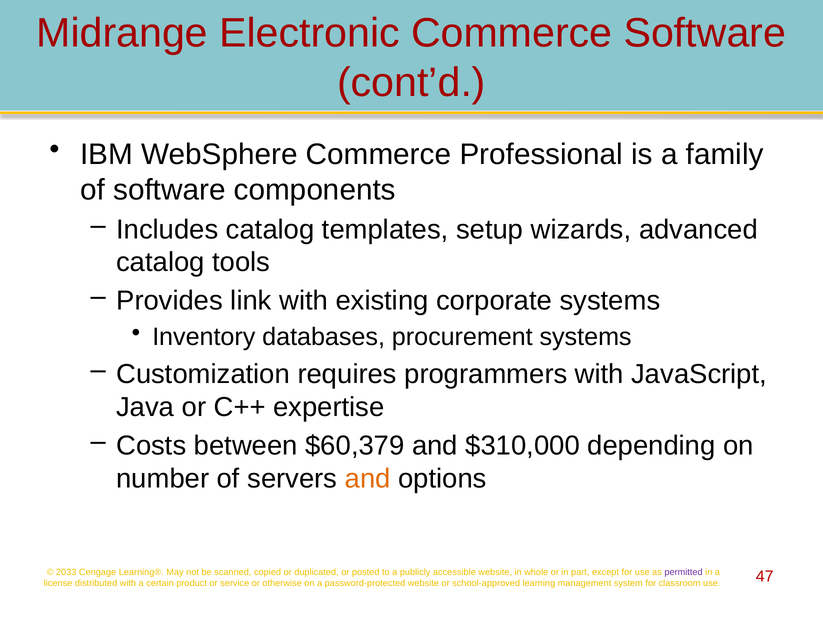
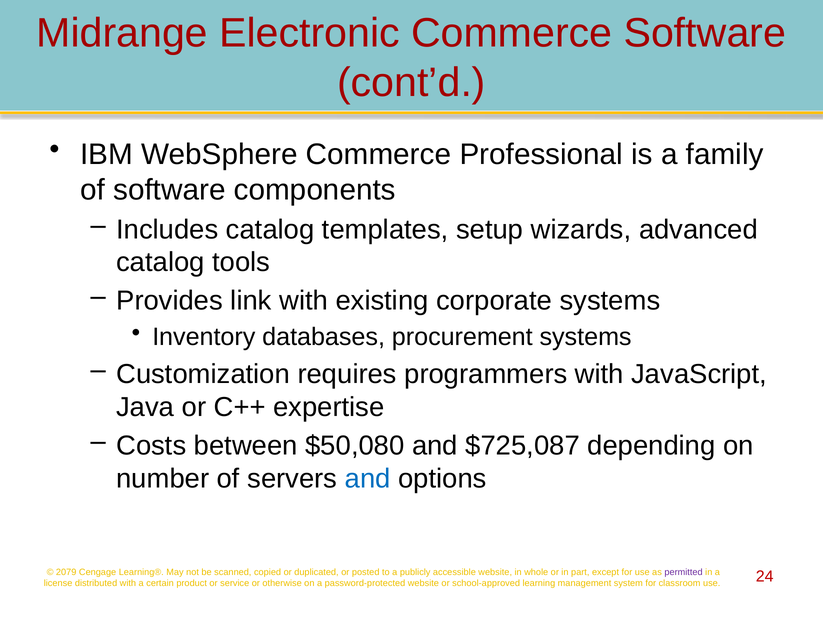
$60,379: $60,379 -> $50,080 (355, 446)
$310,000: $310,000 -> $725,087 (523, 446)
and colour: orange -> blue (368, 479)
2033: 2033 -> 2079 (66, 572)
47: 47 -> 24 (765, 577)
